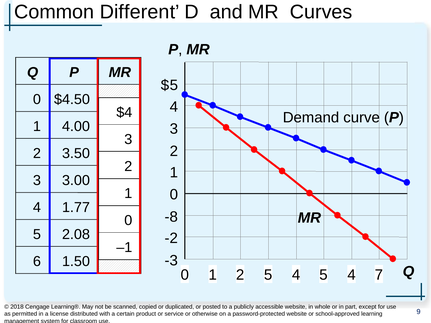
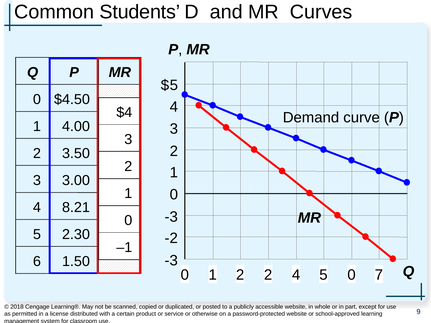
Different: Different -> Students (140, 12)
1.77: 1.77 -> 8.21 (76, 208)
-8: -8 -> -3 (171, 217)
2.08: 2.08 -> 2.30 (76, 235)
2 5: 5 -> 2 (268, 275)
4: 4 -> 0 (352, 275)
